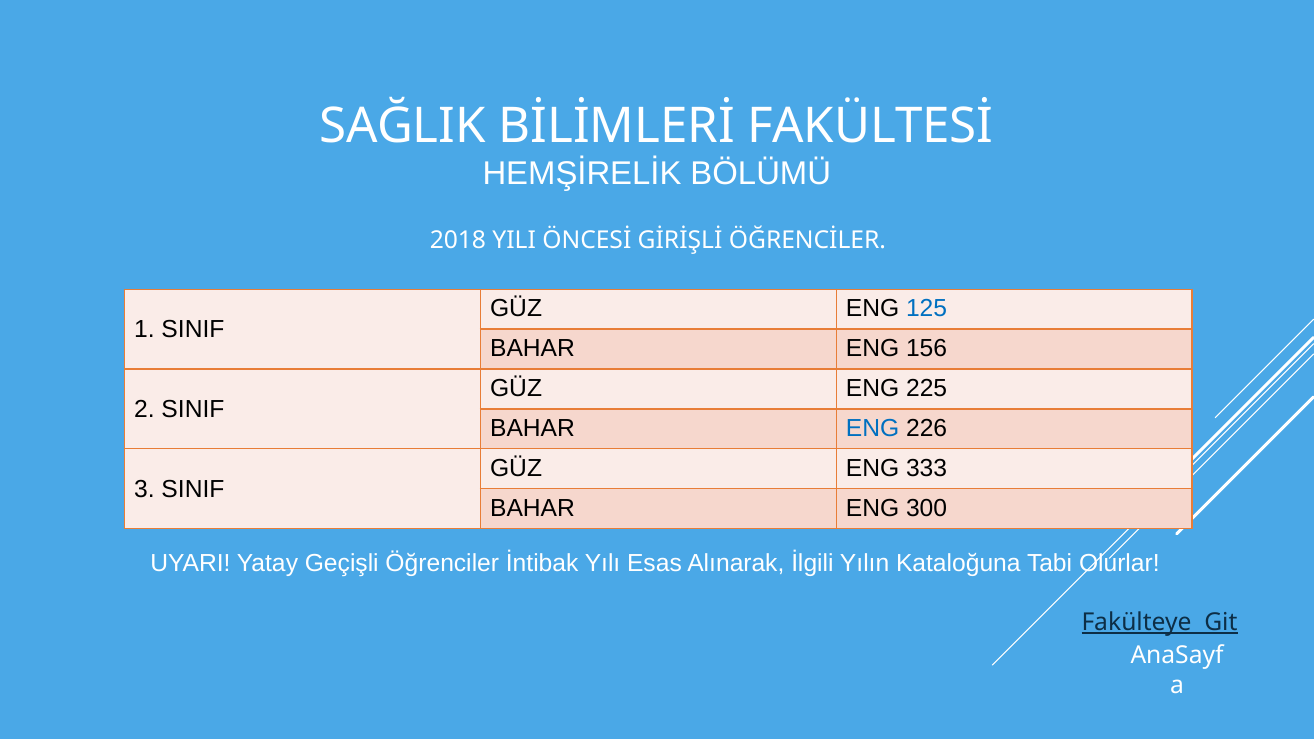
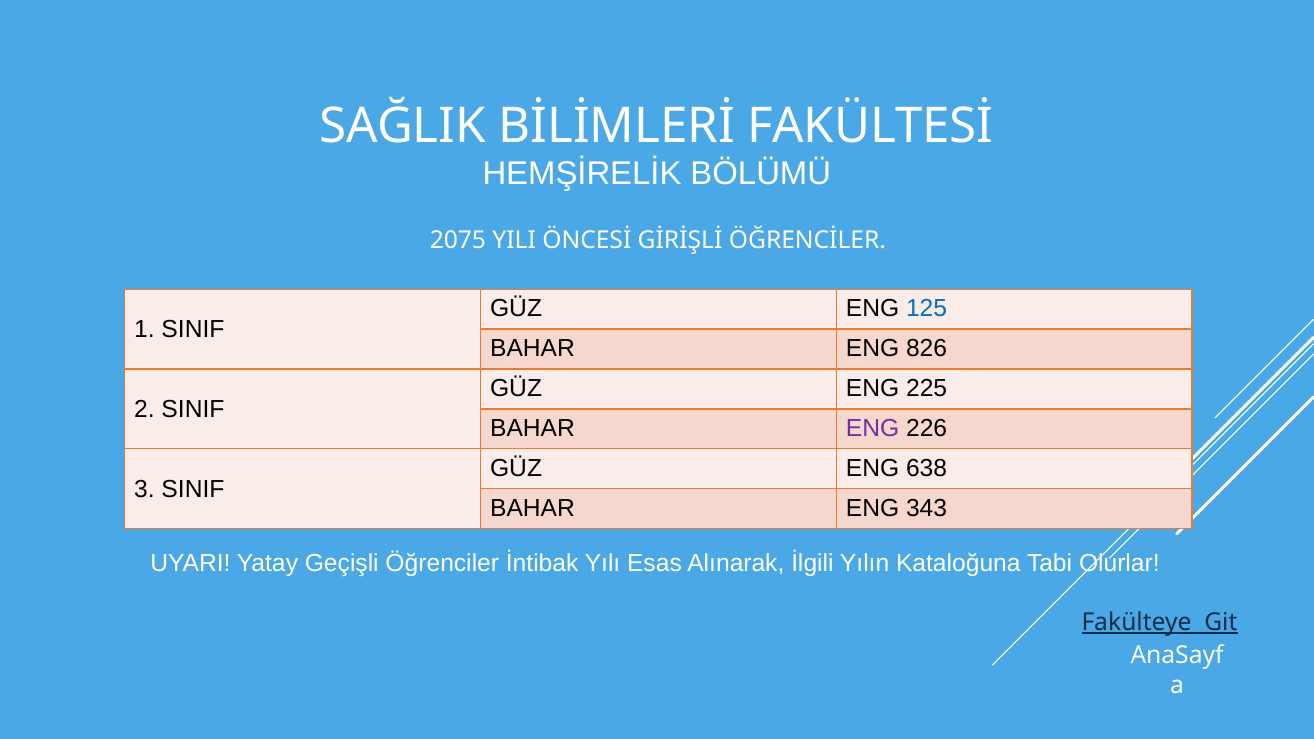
2018: 2018 -> 2075 (458, 240)
156: 156 -> 826 (927, 348)
ENG colour: blue -> purple (873, 428)
333: 333 -> 638 (927, 468)
300: 300 -> 343 (927, 508)
